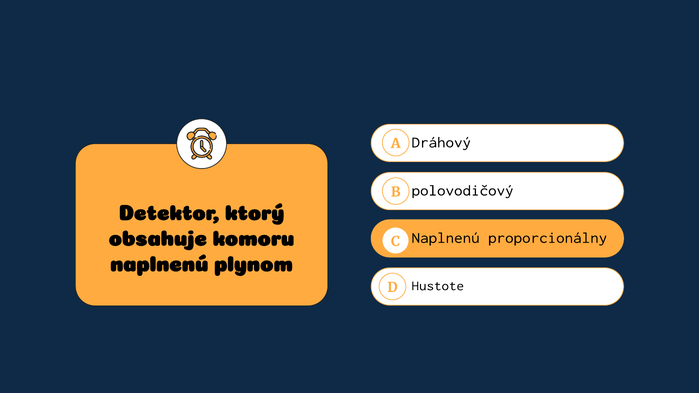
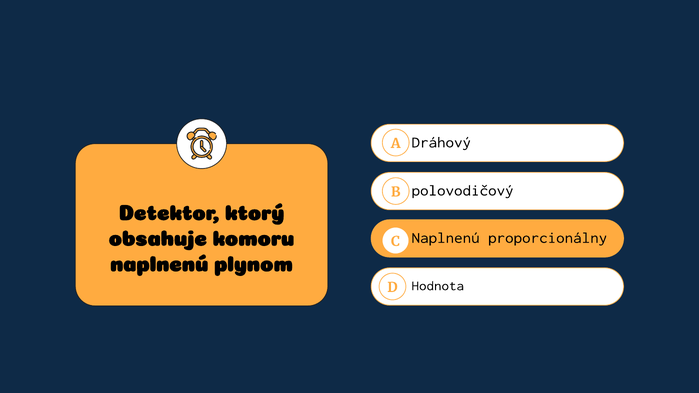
Hustote: Hustote -> Hodnota (438, 286)
